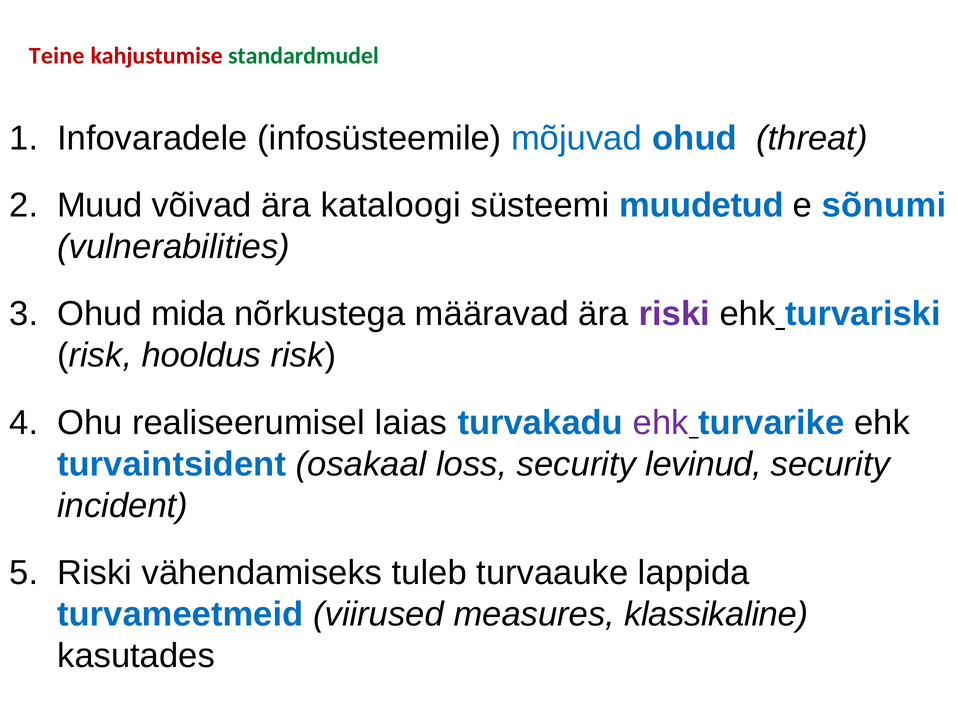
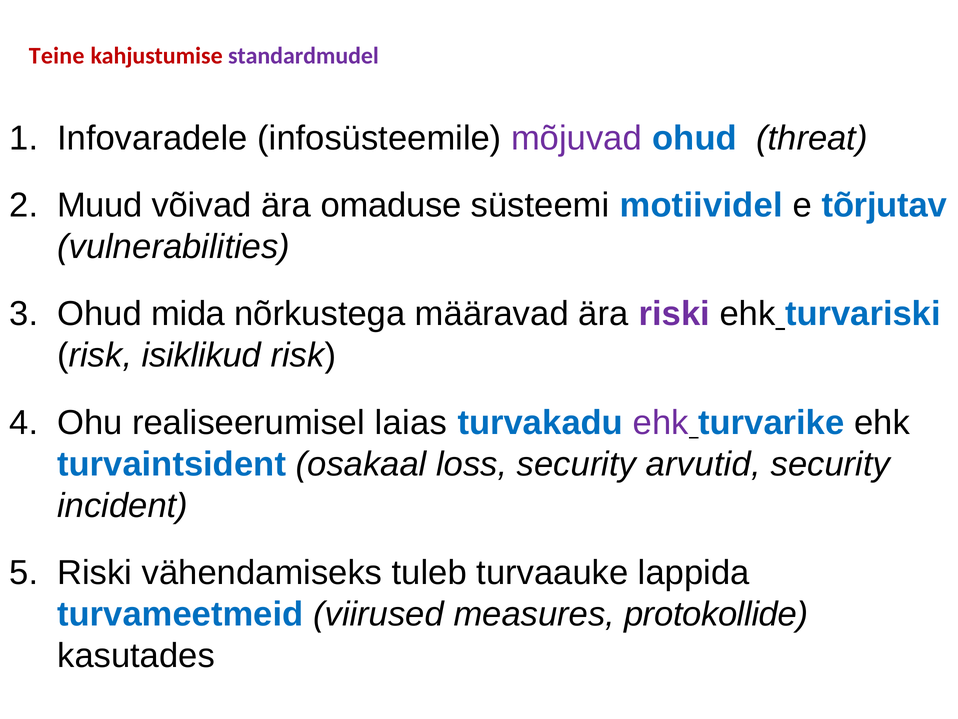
standardmudel colour: green -> purple (303, 56)
mõjuvad colour: blue -> purple (577, 138)
kataloogi: kataloogi -> omaduse (391, 205)
muudetud: muudetud -> motiividel (701, 205)
sõnumi: sõnumi -> tõrjutav (884, 205)
hooldus: hooldus -> isiklikud (202, 355)
levinud: levinud -> arvutid (703, 464)
klassikaline: klassikaline -> protokollide (716, 614)
